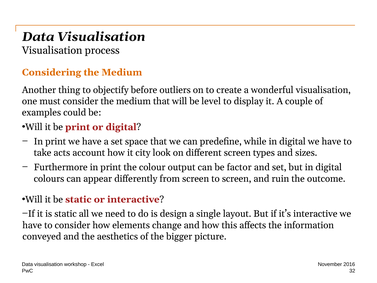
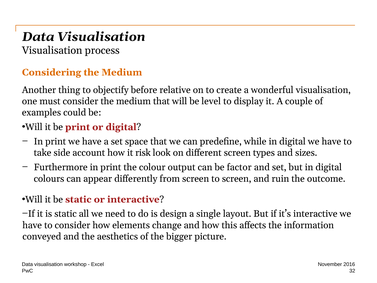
outliers: outliers -> relative (175, 90)
acts: acts -> side (62, 153)
city: city -> risk (143, 153)
